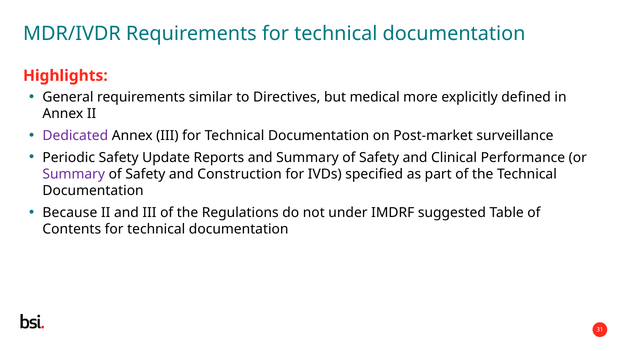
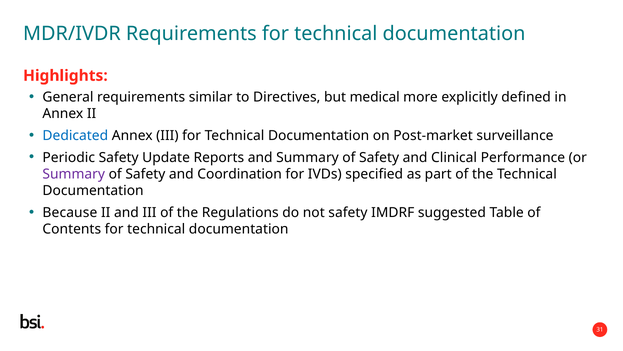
Dedicated colour: purple -> blue (75, 135)
Construction: Construction -> Coordination (240, 174)
not under: under -> safety (348, 212)
